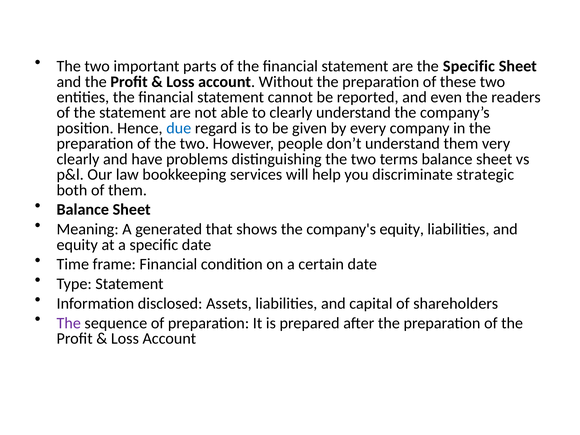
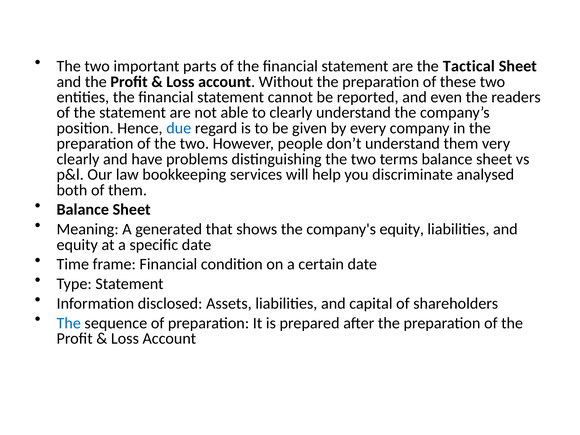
the Specific: Specific -> Tactical (469, 66)
strategic: strategic -> analysed (485, 175)
The colour: purple -> blue (69, 323)
